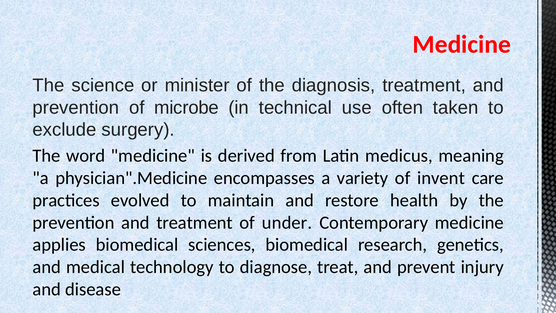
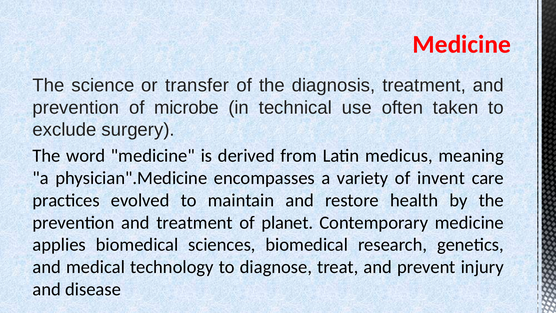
minister: minister -> transfer (197, 85)
under: under -> planet (287, 222)
